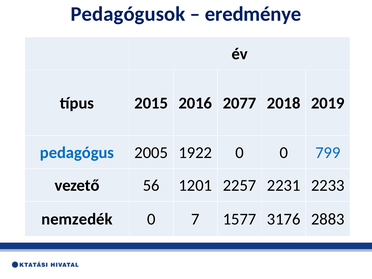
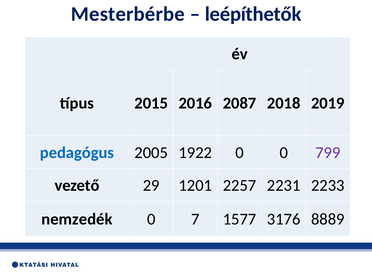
Pedagógusok: Pedagógusok -> Mesterbérbe (128, 14)
eredménye: eredménye -> leépíthetők (253, 14)
2077: 2077 -> 2087 (240, 103)
799 colour: blue -> purple (328, 153)
56: 56 -> 29 (151, 185)
2883: 2883 -> 8889 (328, 219)
